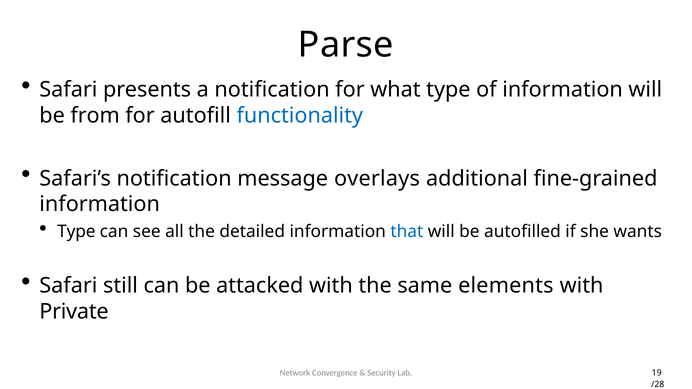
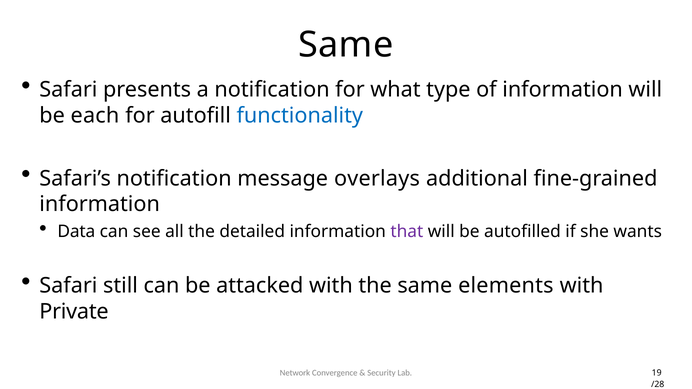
Parse: Parse -> Same (346, 45)
from: from -> each (95, 116)
Type: Type -> Data (76, 232)
that colour: blue -> purple (407, 232)
